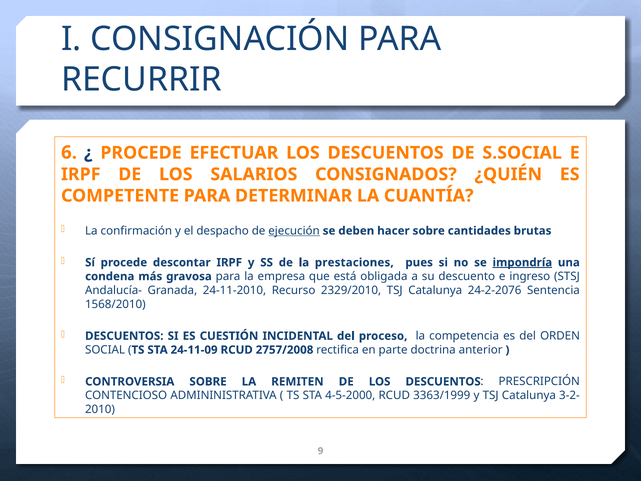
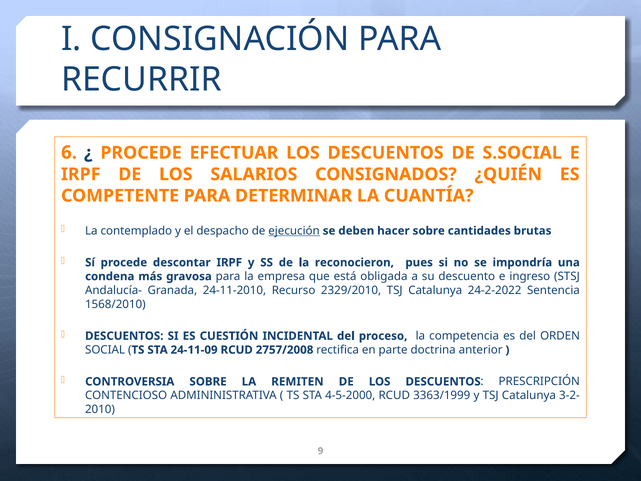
confirmación: confirmación -> contemplado (136, 231)
prestaciones: prestaciones -> reconocieron (354, 262)
impondría underline: present -> none (522, 262)
24-2-2076: 24-2-2076 -> 24-2-2022 (495, 290)
